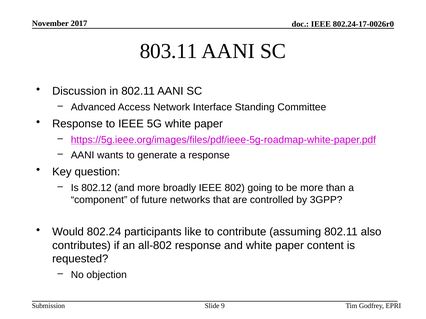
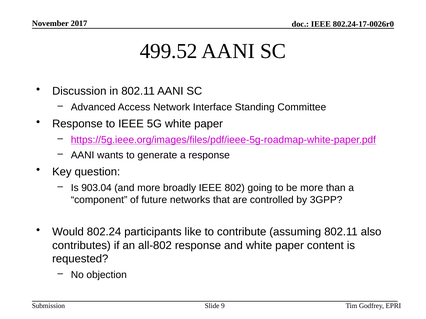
803.11: 803.11 -> 499.52 (169, 51)
802.12: 802.12 -> 903.04 (97, 188)
